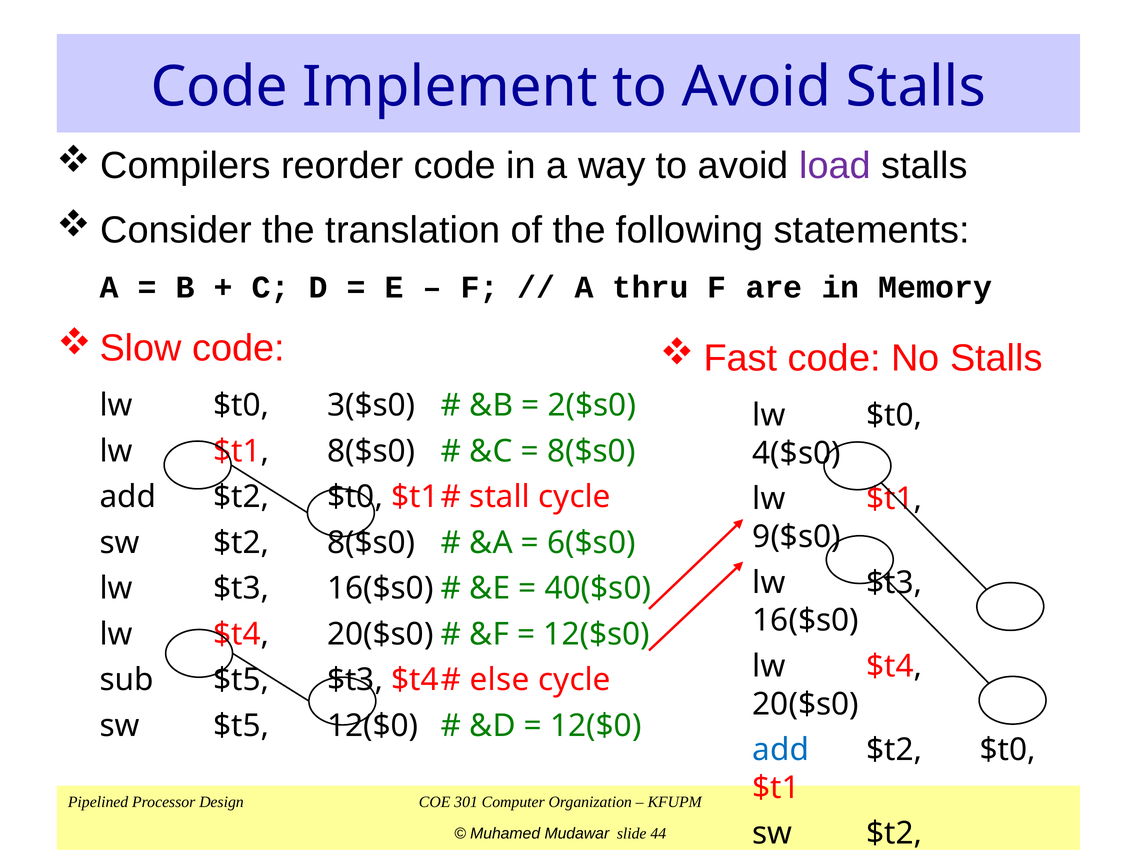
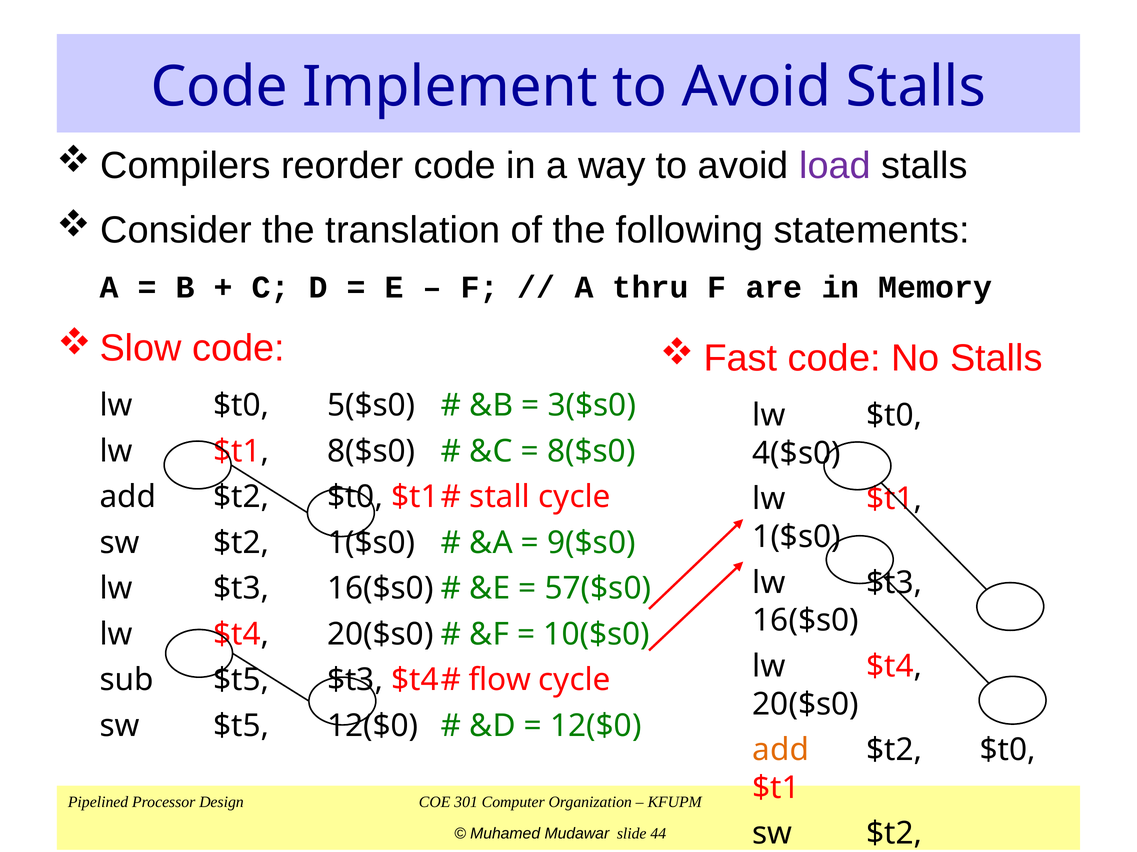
3($s0: 3($s0 -> 5($s0 (371, 406)
2($s0: 2($s0 -> 3($s0 (592, 406)
9($s0: 9($s0 -> 1($s0 (797, 537)
$t2 8($s0: 8($s0 -> 1($s0 (371, 543)
6($s0: 6($s0 -> 9($s0 (591, 543)
40($s0: 40($s0 -> 57($s0 (598, 589)
12($s0: 12($s0 -> 10($s0 (597, 635)
else: else -> flow (500, 681)
add colour: blue -> orange (781, 751)
